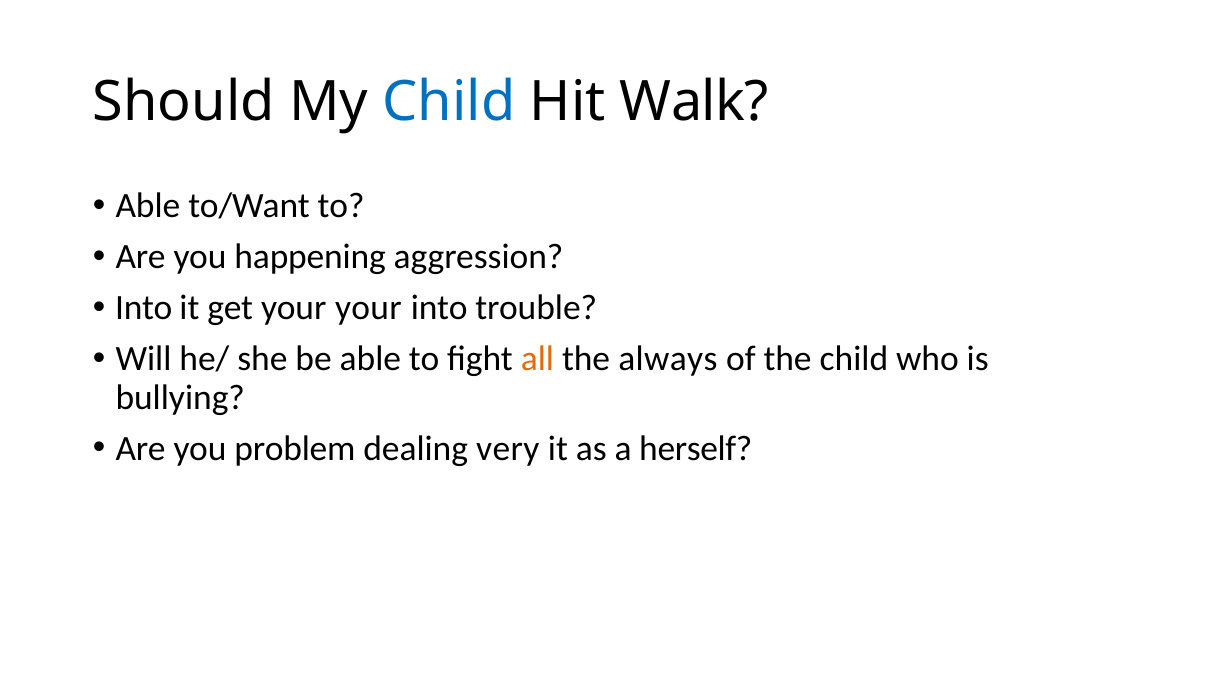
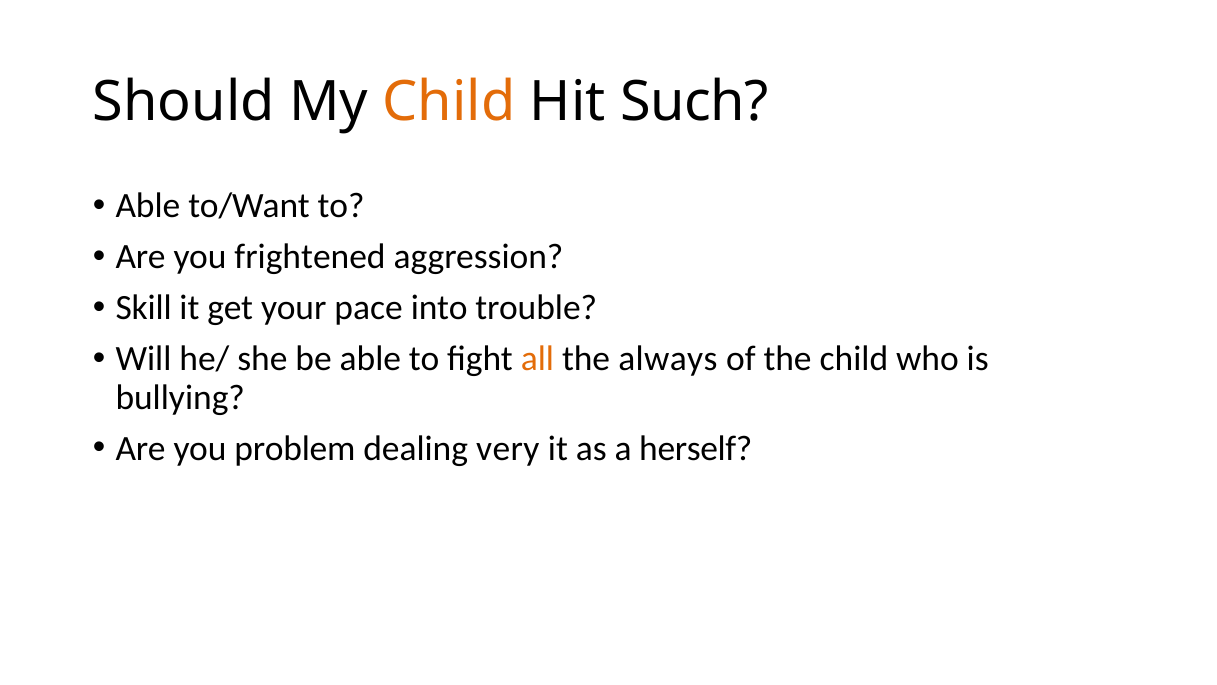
Child colour: blue -> orange (449, 102)
Walk: Walk -> Such (695, 102)
happening: happening -> frightened (310, 257)
Into: Into -> Skill (144, 308)
your your: your -> pace (369, 308)
